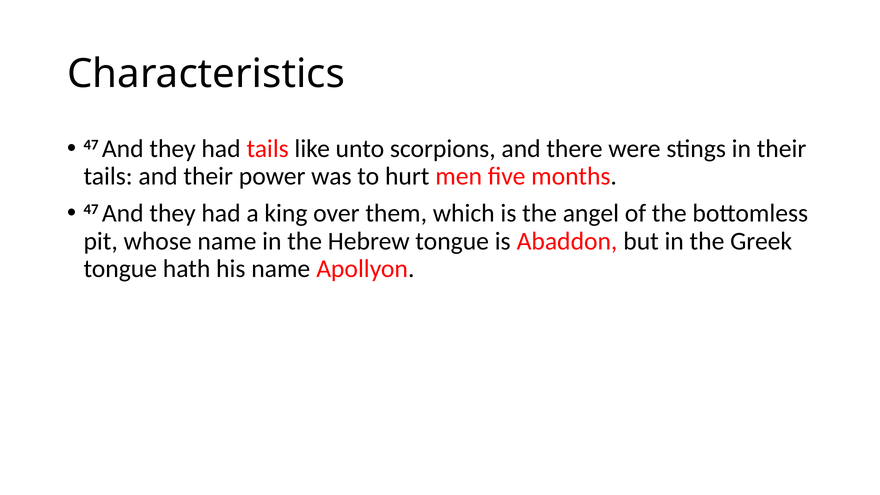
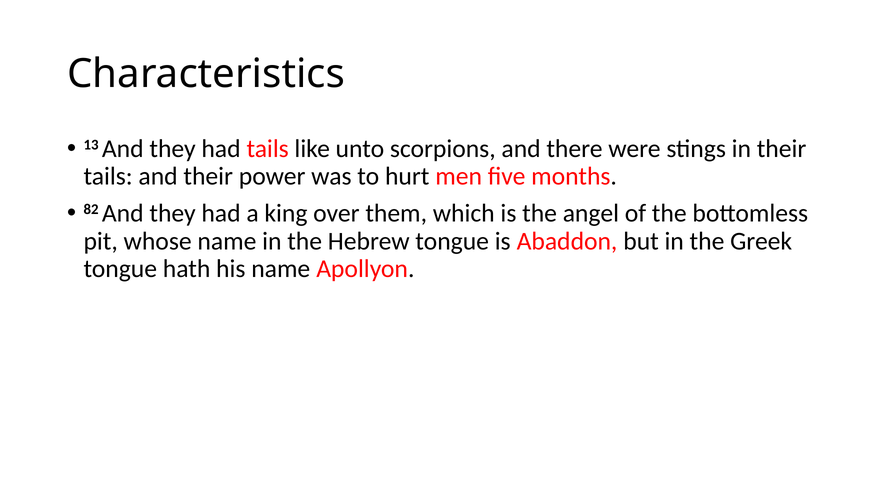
47: 47 -> 13 (91, 145)
47: 47 -> 82 (91, 209)
